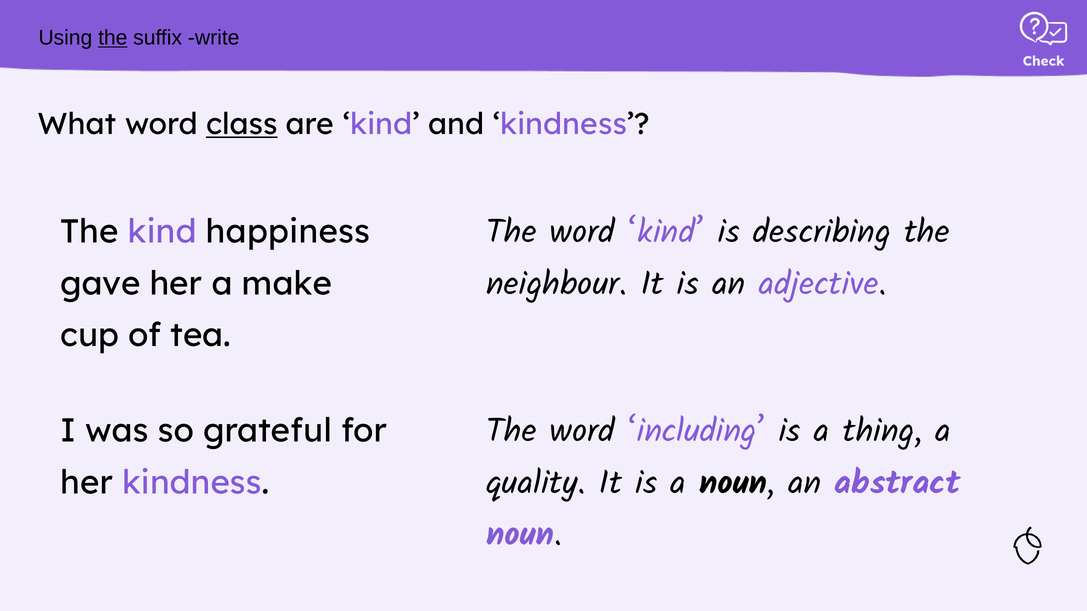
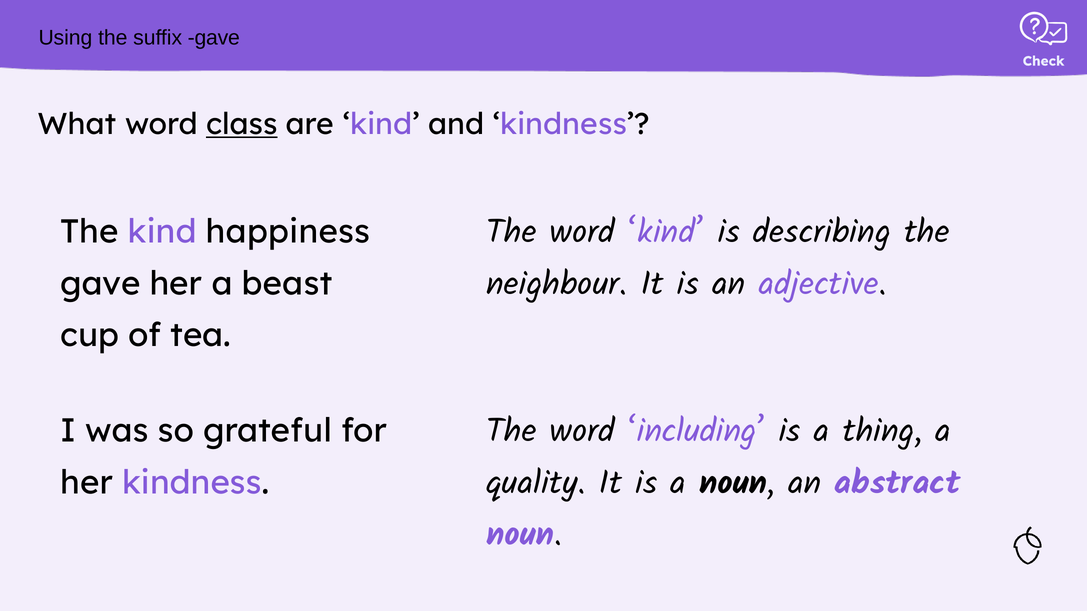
the underline: present -> none (113, 38)
suffix write: write -> gave (214, 38)
make: make -> beast (287, 284)
